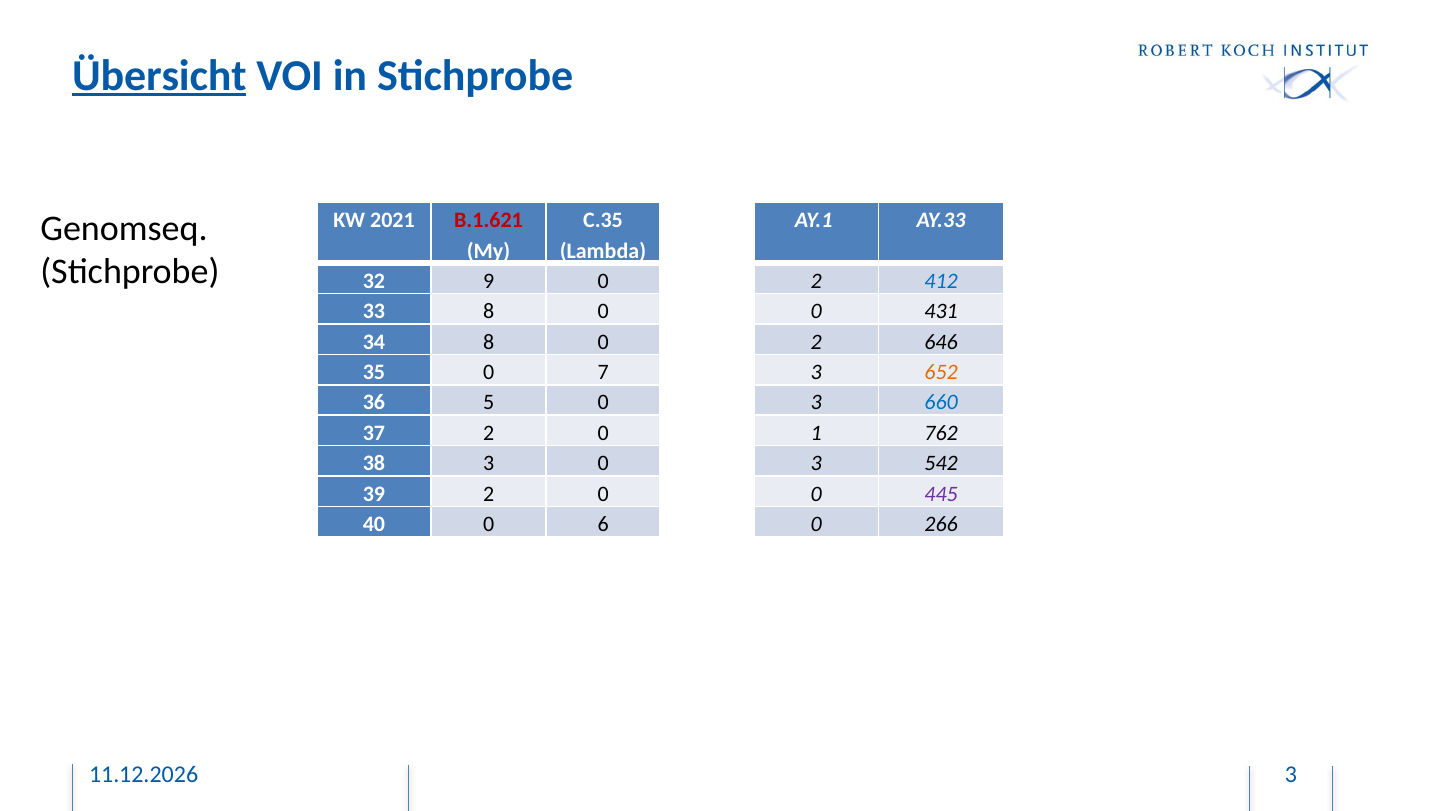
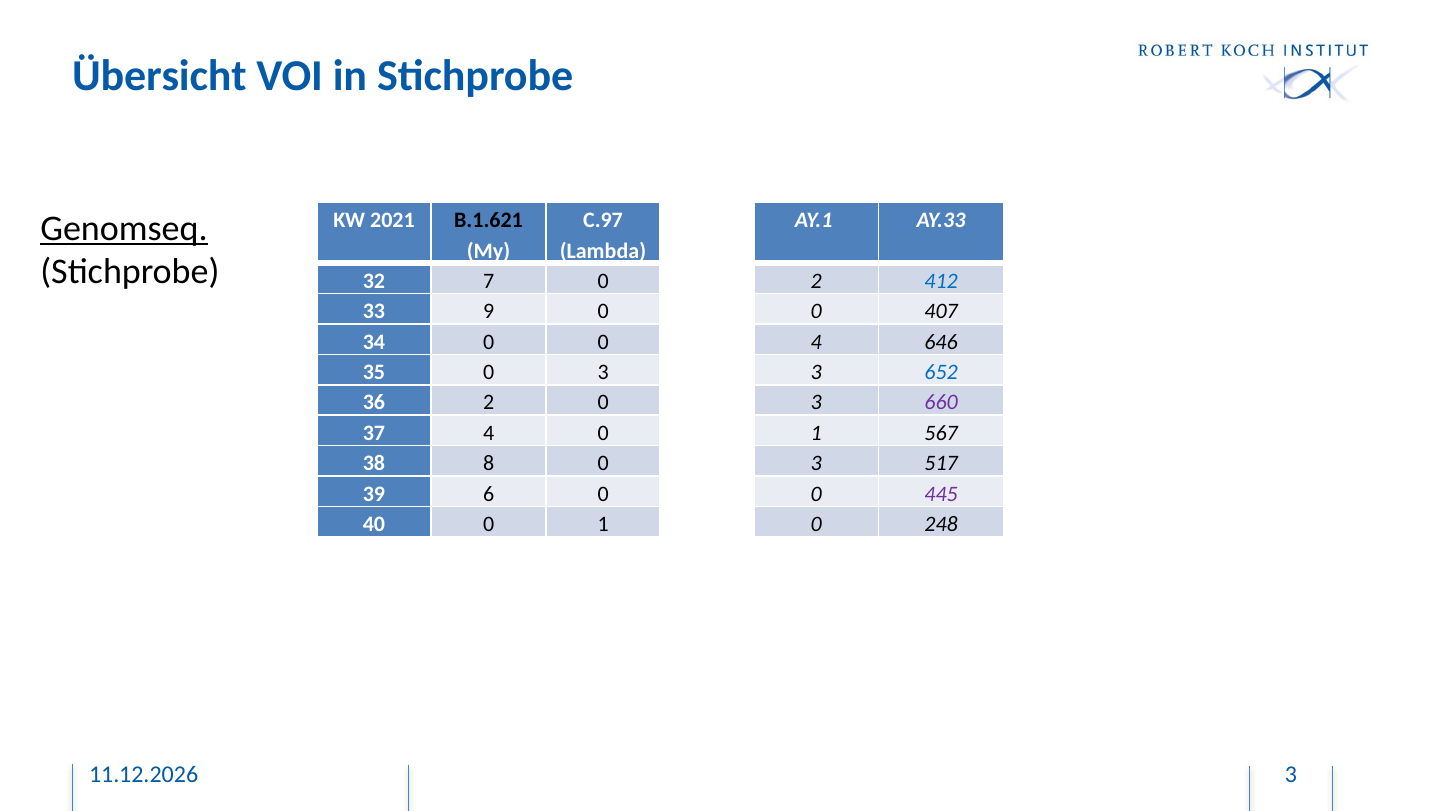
Übersicht underline: present -> none (159, 75)
B.1.621 colour: red -> black (488, 220)
C.35: C.35 -> C.97 (603, 220)
Genomseq underline: none -> present (124, 228)
9: 9 -> 7 (489, 281)
33 8: 8 -> 9 (489, 311)
431: 431 -> 407 (941, 311)
34 8: 8 -> 0 (489, 342)
2: 2 -> 4 (816, 342)
35 0 7: 7 -> 3 (603, 372)
652 colour: orange -> blue (941, 372)
36 5: 5 -> 2 (489, 402)
660 colour: blue -> purple (941, 402)
37 2: 2 -> 4 (489, 433)
762: 762 -> 567 (941, 433)
38 3: 3 -> 8 (489, 463)
542: 542 -> 517 (941, 463)
39 2: 2 -> 6 (489, 494)
40 0 6: 6 -> 1 (603, 524)
266: 266 -> 248 (941, 524)
